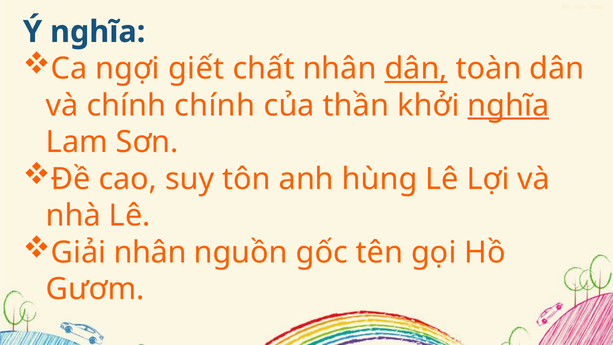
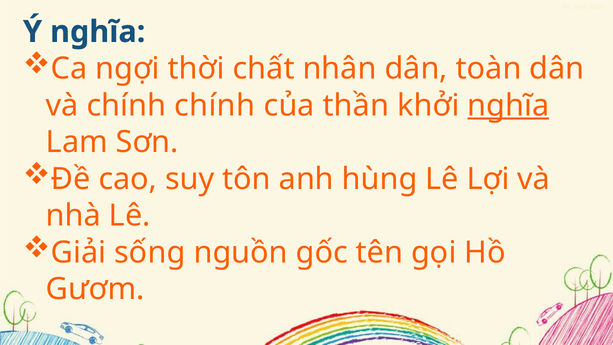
giết: giết -> thời (196, 69)
dân underline: present -> none (416, 69)
Giải nhân: nhân -> sống (150, 252)
